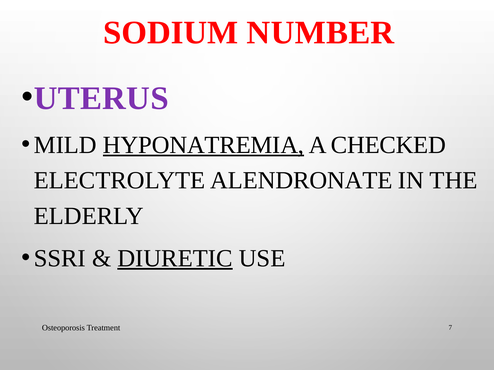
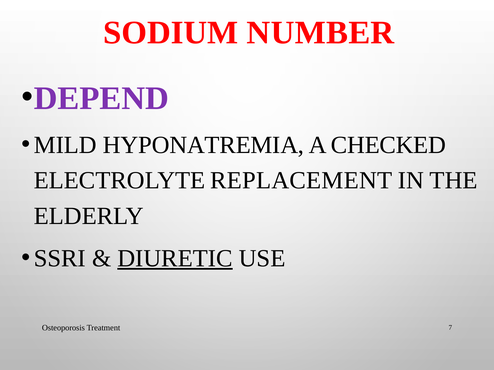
UTERUS: UTERUS -> DEPEND (101, 98)
HYPONATREMIA underline: present -> none (204, 145)
ALENDRONATE: ALENDRONATE -> REPLACEMENT (301, 181)
